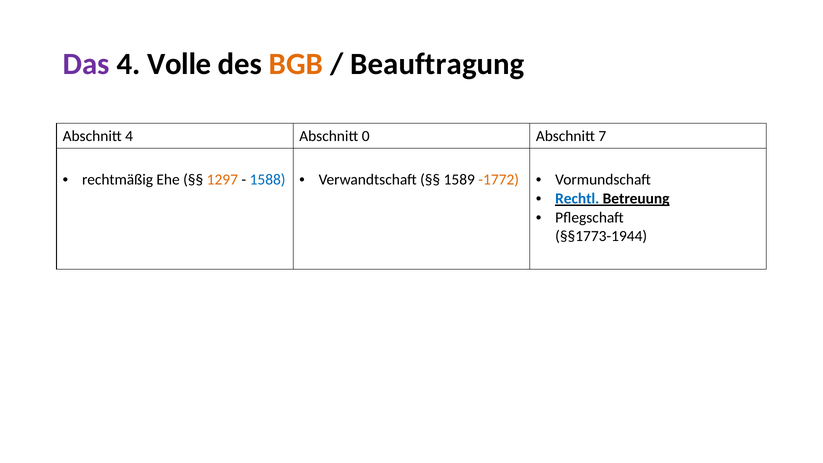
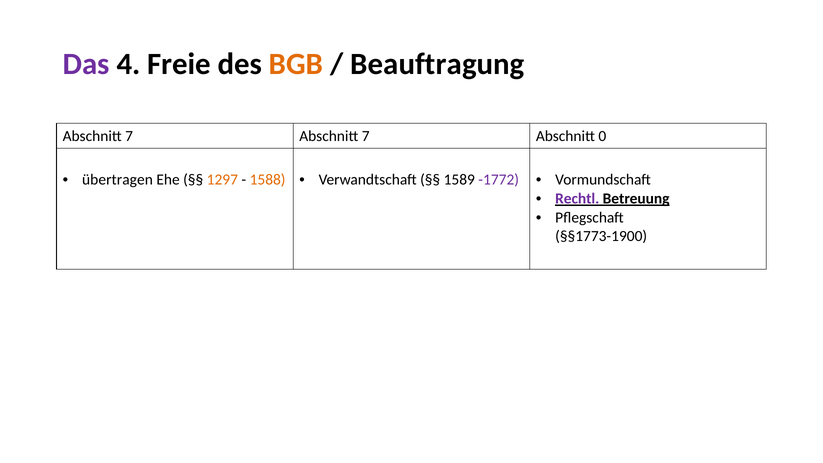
Volle: Volle -> Freie (179, 64)
4: 4 -> 7 (129, 136)
0: 0 -> 7 (366, 136)
7: 7 -> 0 (602, 136)
rechtmäßig: rechtmäßig -> übertragen (117, 180)
1588 colour: blue -> orange (268, 180)
-1772 colour: orange -> purple (499, 180)
Rechtl colour: blue -> purple (577, 199)
§§1773-1944: §§1773-1944 -> §§1773-1900 (601, 236)
